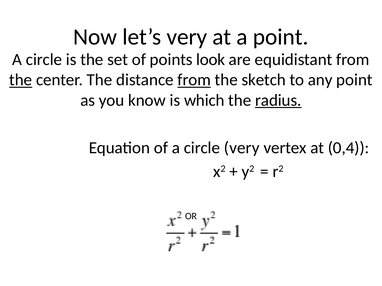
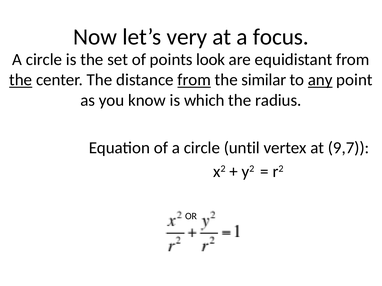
a point: point -> focus (281, 37)
sketch: sketch -> similar (264, 80)
any underline: none -> present (320, 80)
radius underline: present -> none (278, 100)
circle very: very -> until (242, 148)
0,4: 0,4 -> 9,7 (349, 148)
